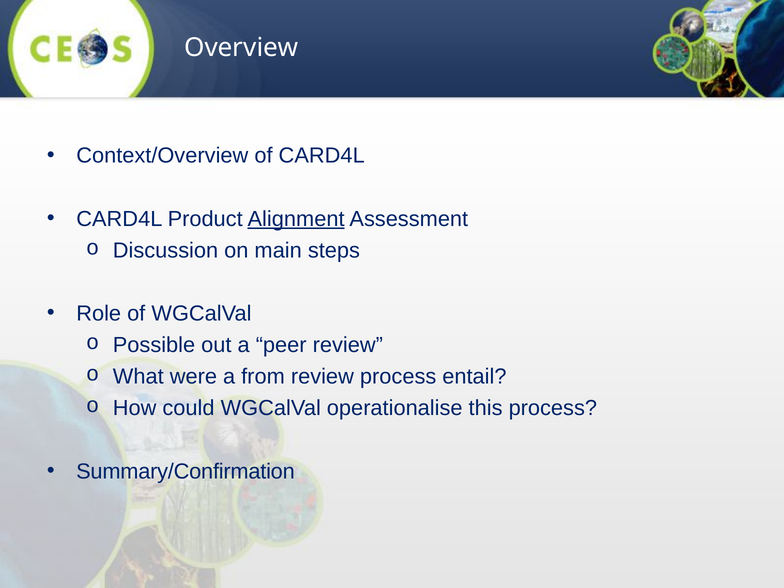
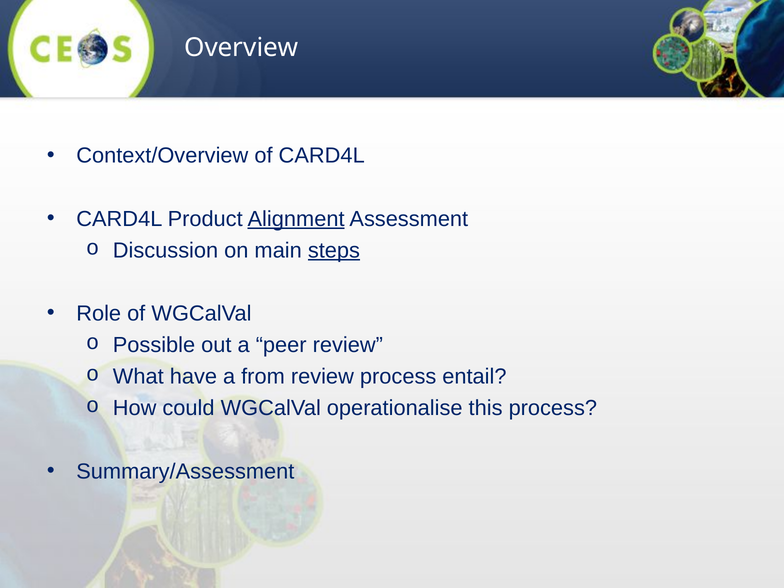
steps underline: none -> present (334, 250)
were: were -> have (193, 377)
Summary/Confirmation: Summary/Confirmation -> Summary/Assessment (185, 471)
